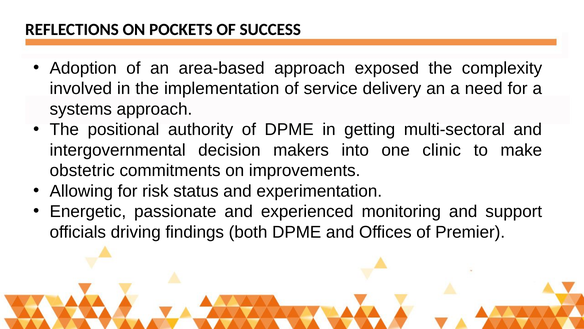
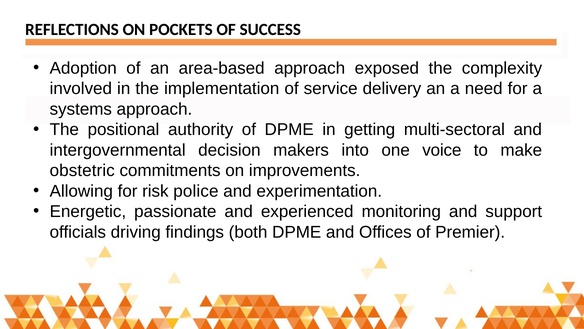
clinic: clinic -> voice (442, 150)
status: status -> police (196, 191)
